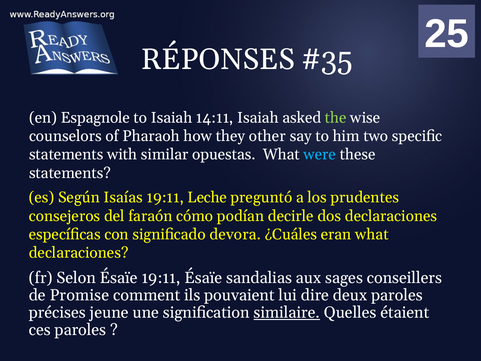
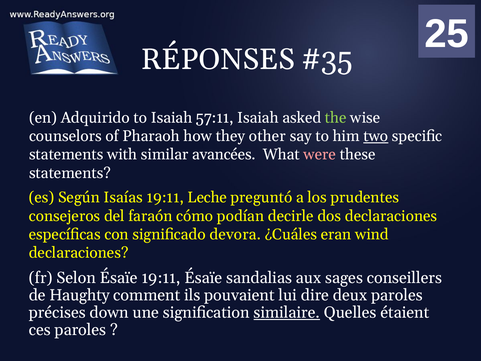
Espagnole: Espagnole -> Adquirido (95, 118)
14:11: 14:11 -> 57:11 (215, 118)
two underline: none -> present (376, 136)
opuestas: opuestas -> avancées (224, 154)
were colour: light blue -> pink (320, 154)
eran what: what -> wind (372, 234)
Promise: Promise -> Haughty (80, 295)
jeune: jeune -> down (109, 312)
